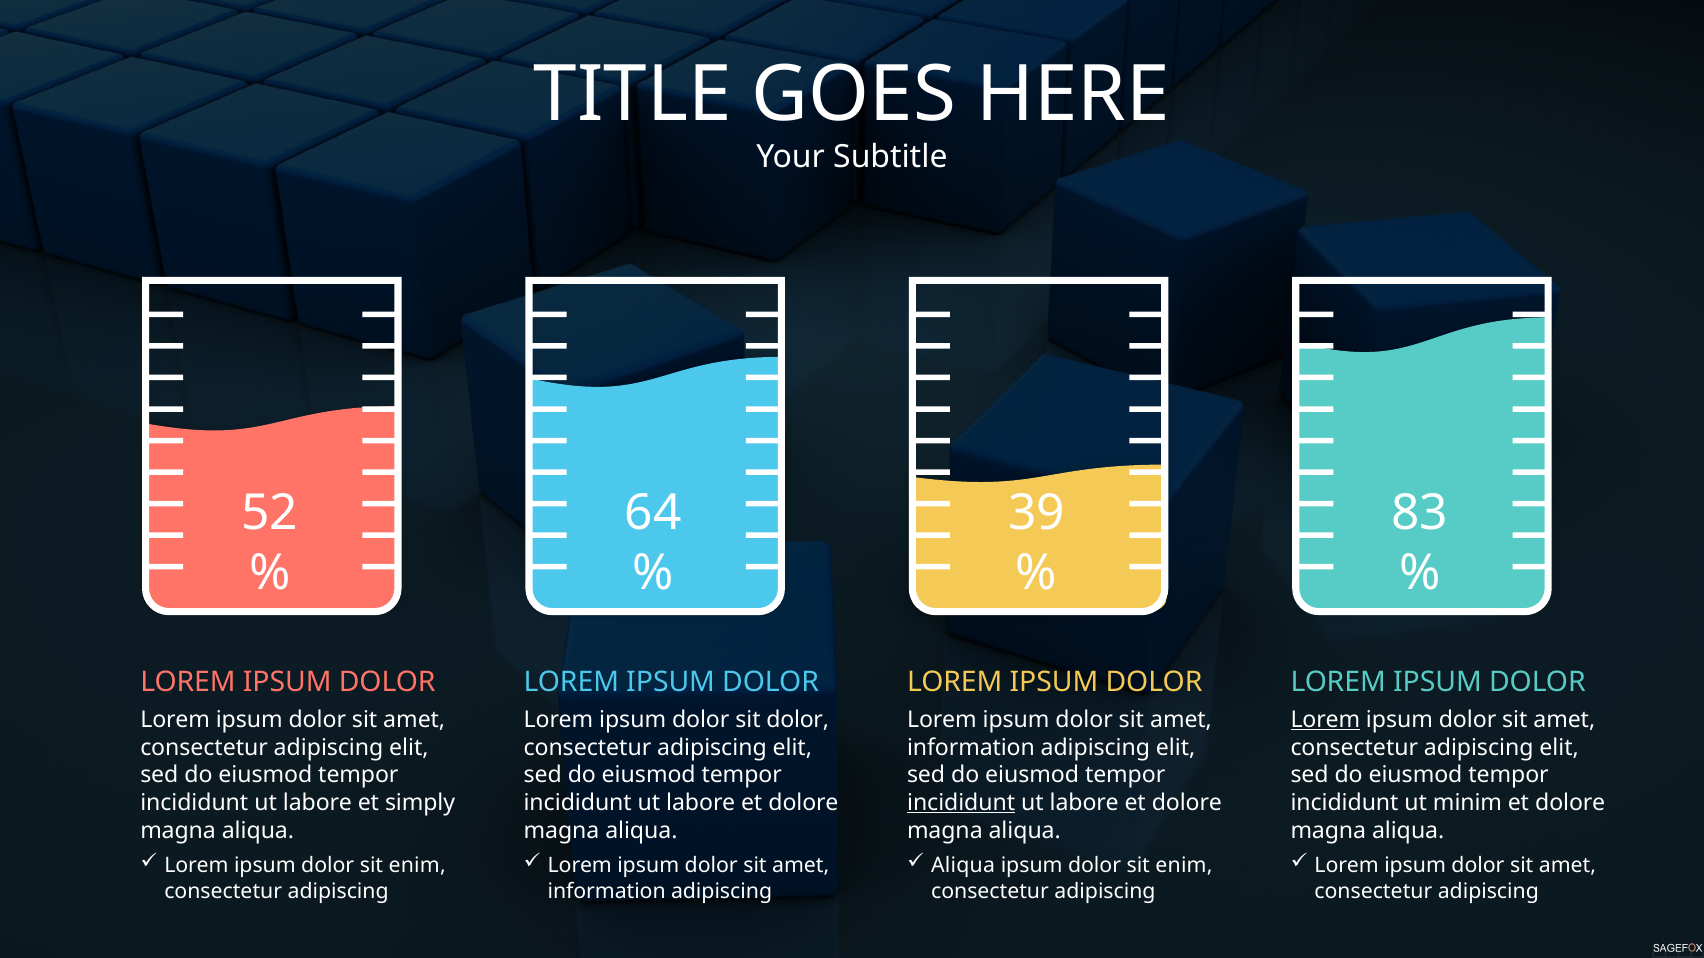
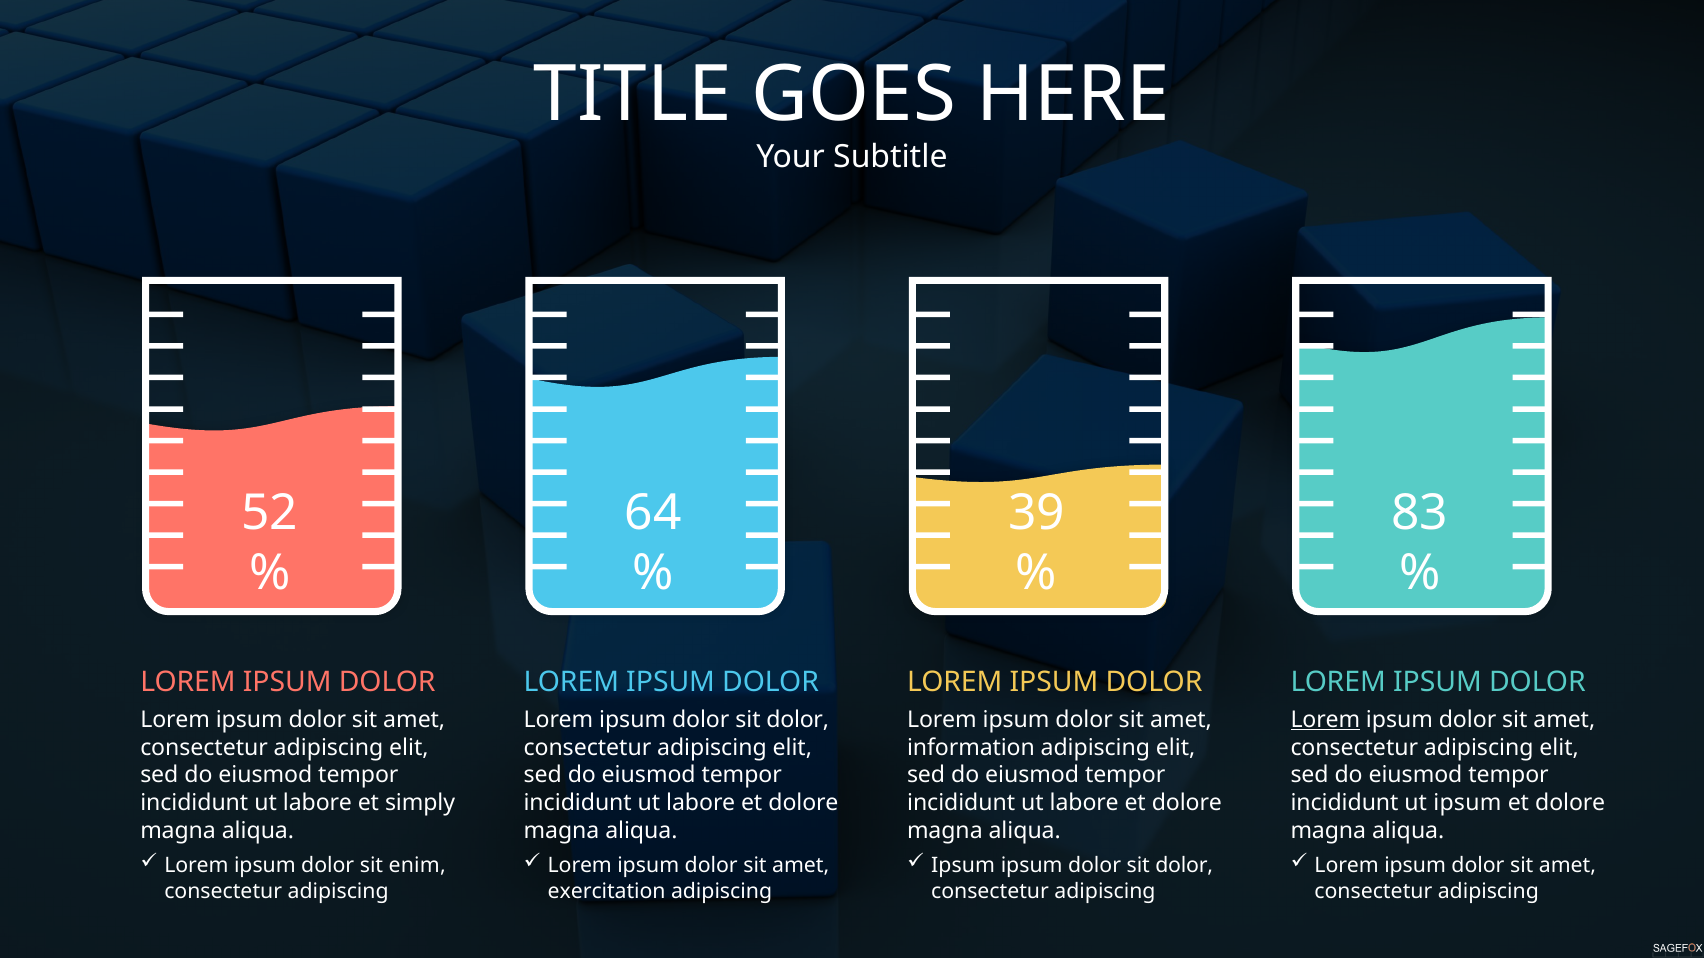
incididunt underline: present -> none (961, 803)
ut minim: minim -> ipsum (1467, 803)
Aliqua: Aliqua -> Ipsum (963, 866)
enim: enim -> dolor (1184, 866)
information: information -> exercitation (607, 892)
